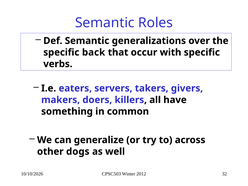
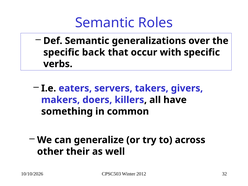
dogs: dogs -> their (78, 152)
